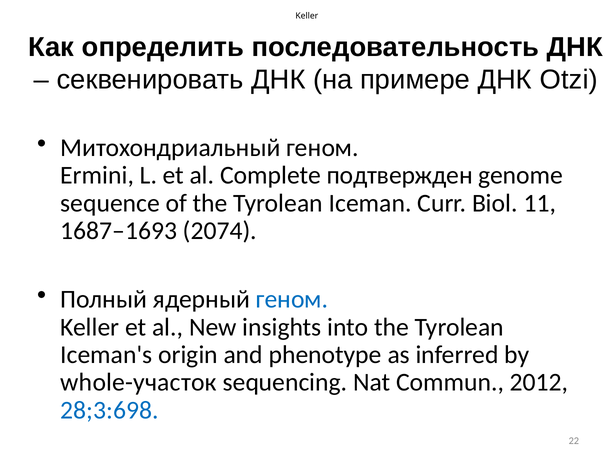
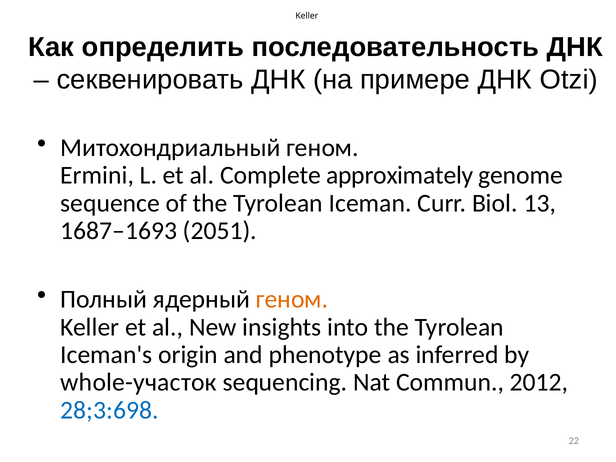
подтвержден: подтвержден -> approximately (400, 176)
11: 11 -> 13 (540, 203)
2074: 2074 -> 2051 (220, 231)
геном colour: blue -> orange (292, 299)
